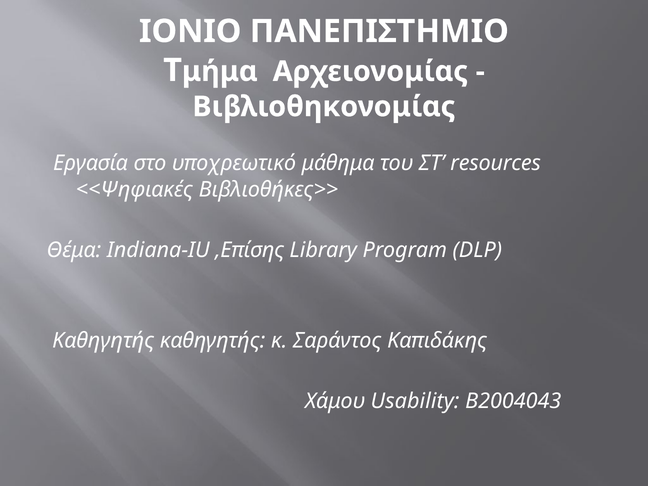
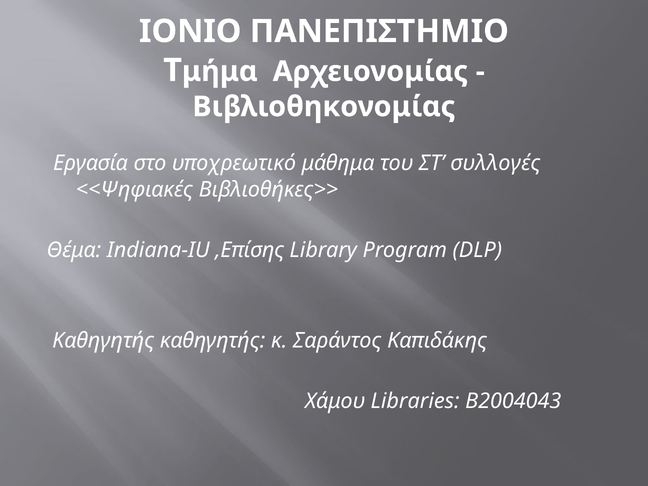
resources: resources -> συλλογές (495, 163)
Usability: Usability -> Libraries (415, 401)
